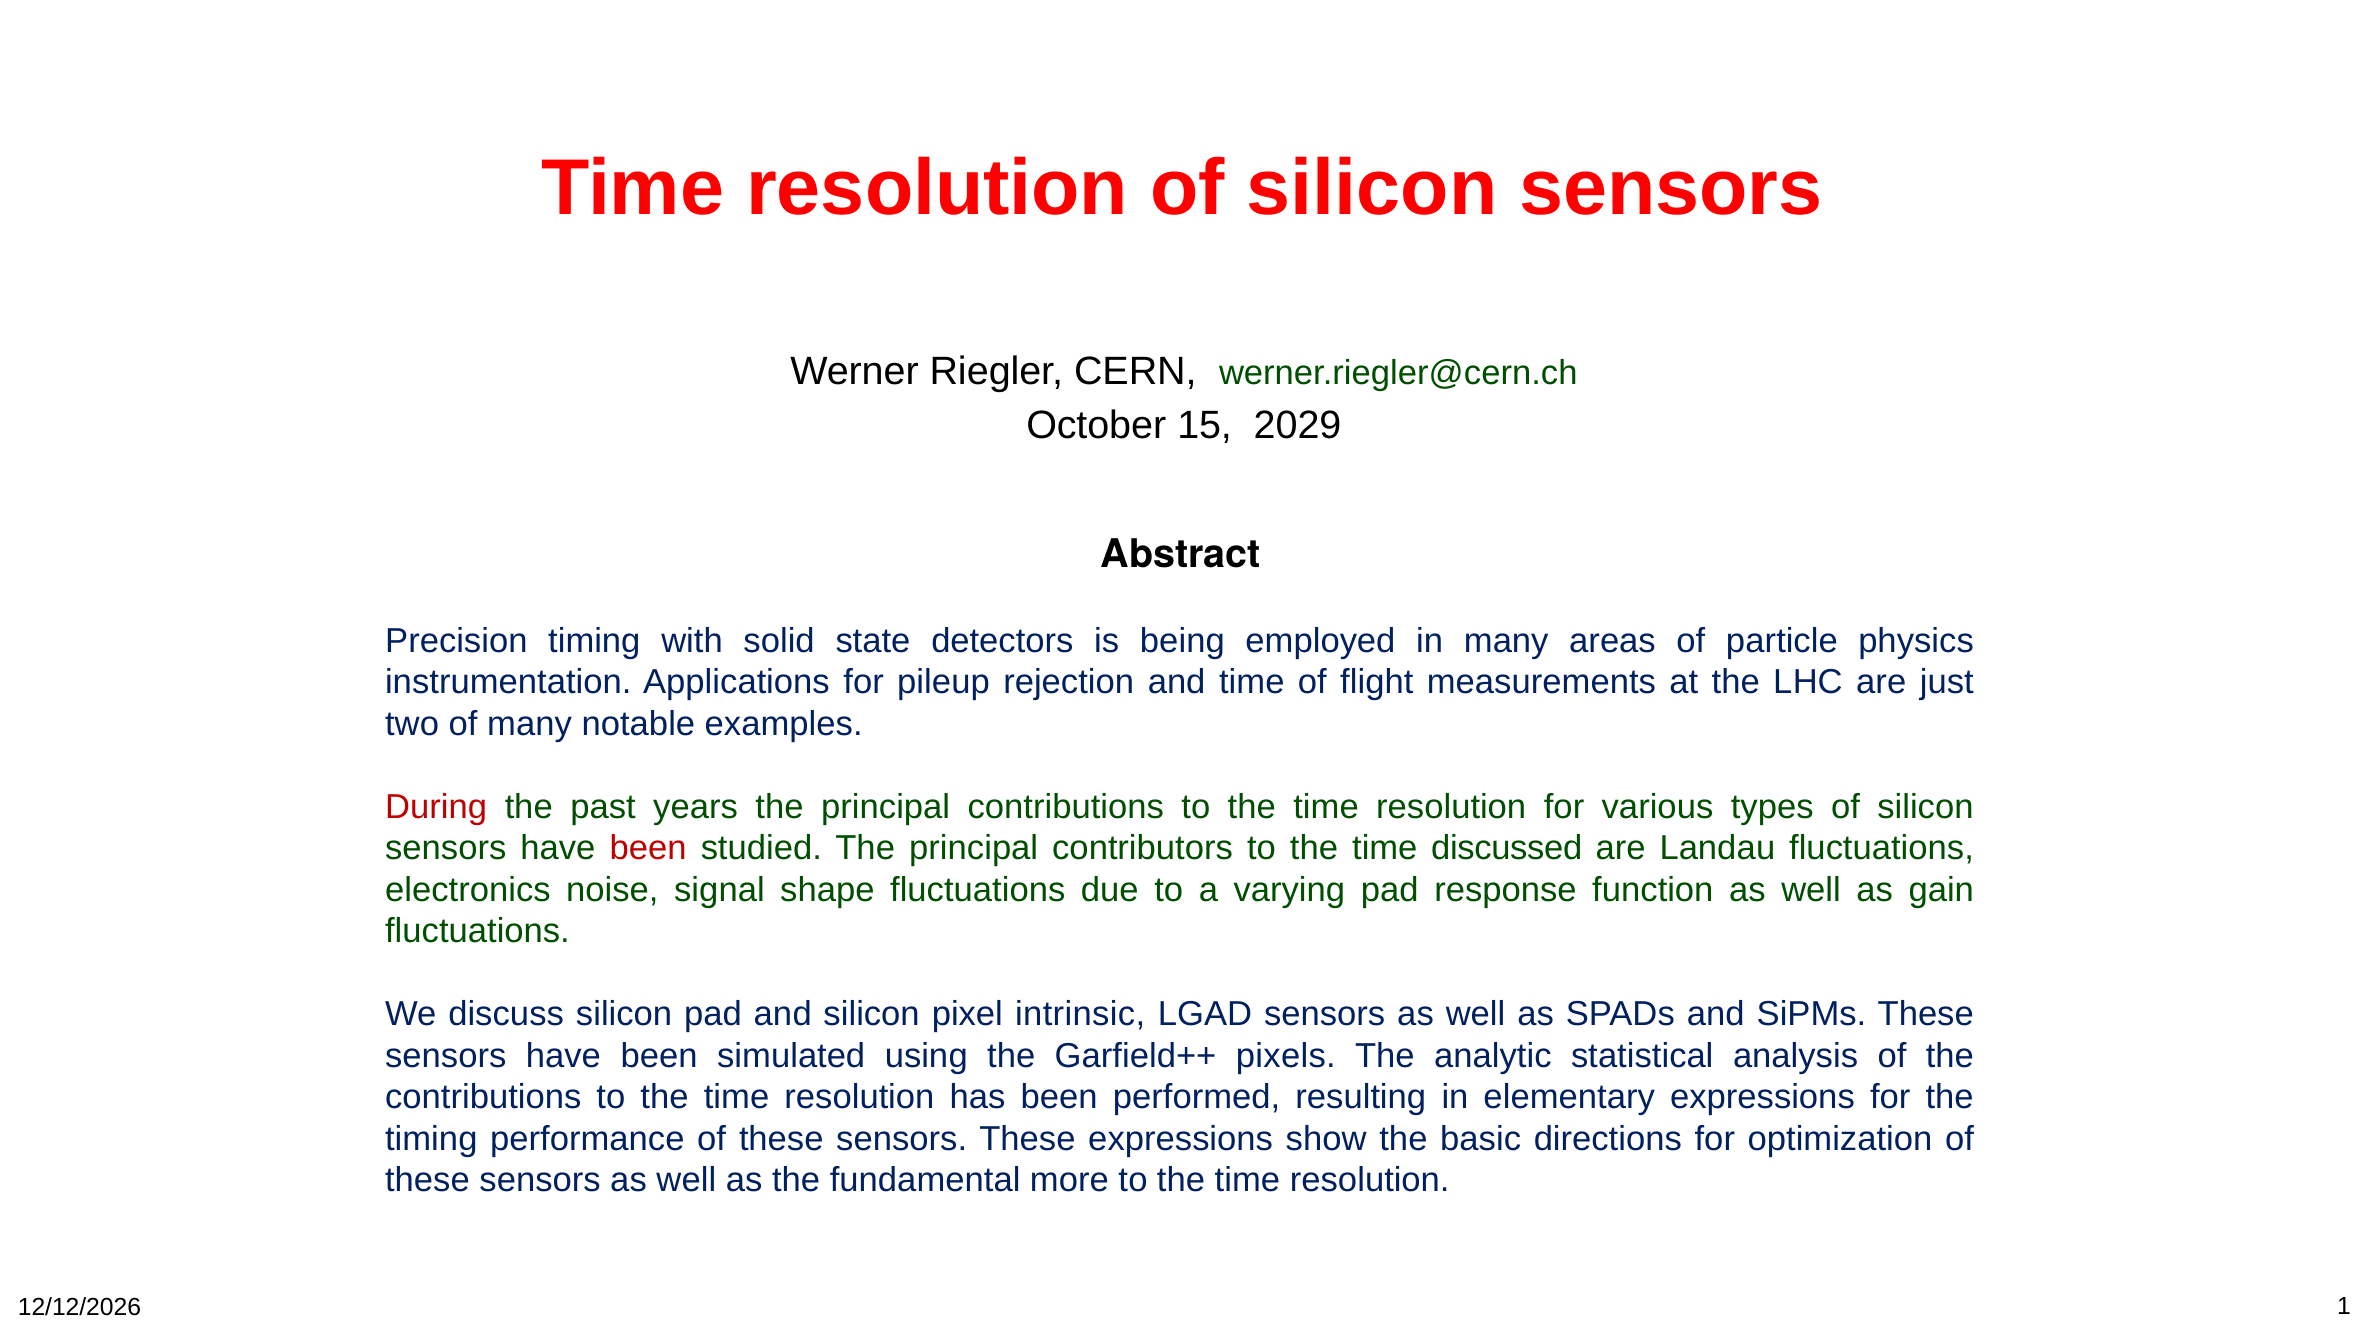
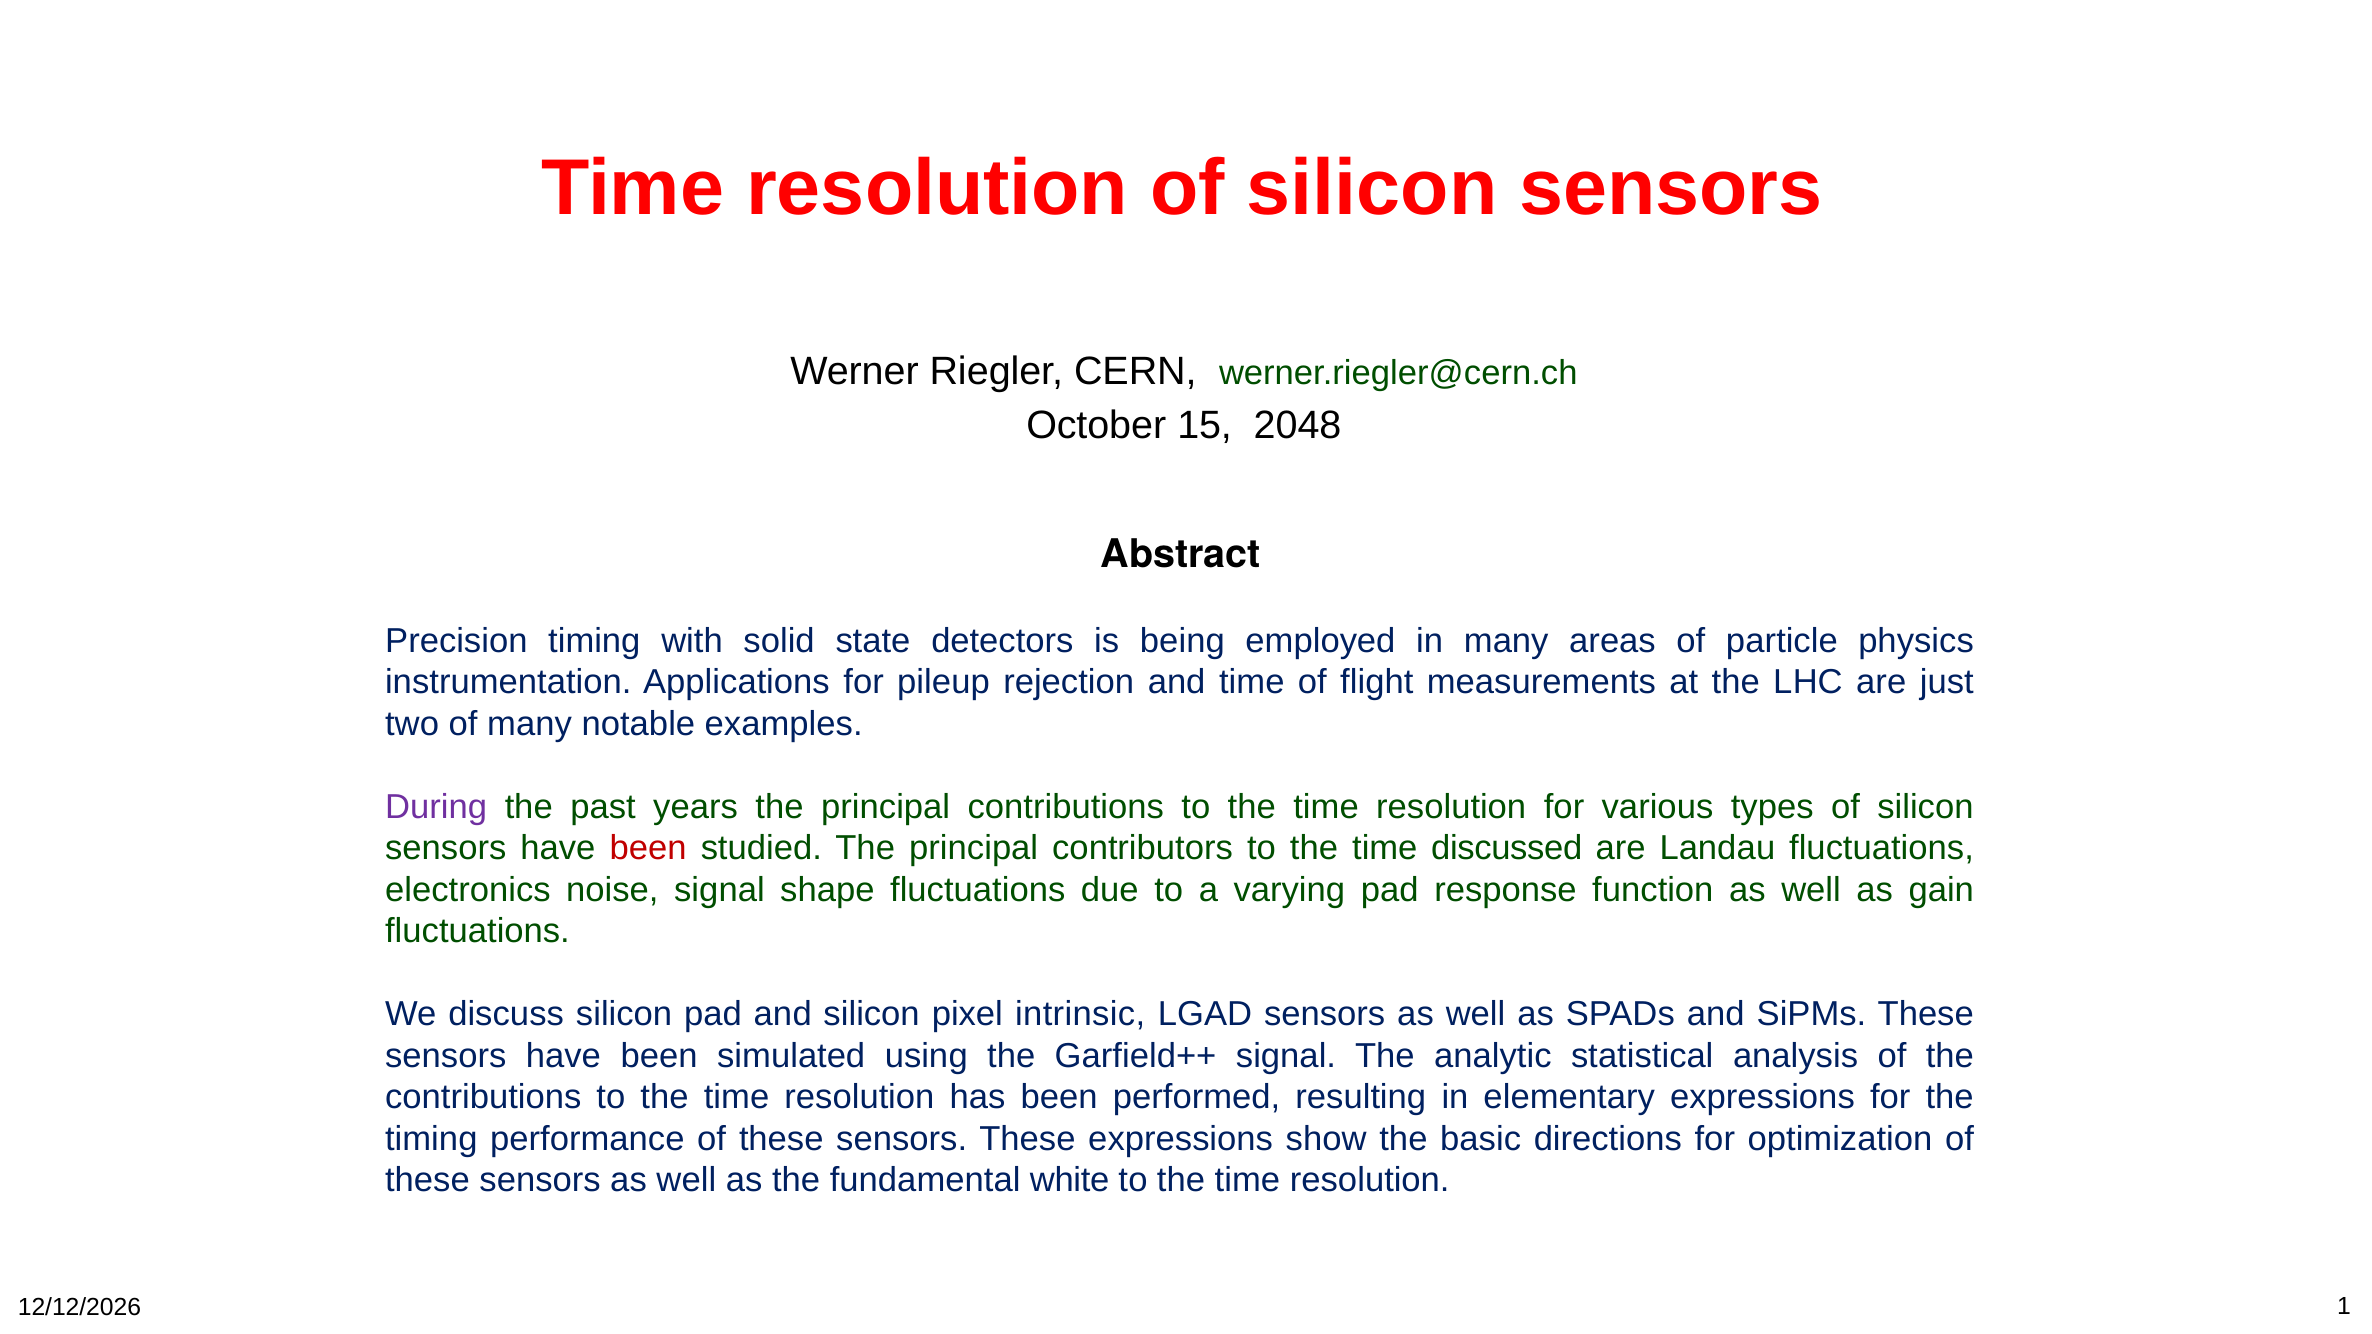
2029: 2029 -> 2048 (1298, 426)
During colour: red -> purple (436, 807)
Garfield++ pixels: pixels -> signal (1286, 1056)
more: more -> white (1070, 1181)
